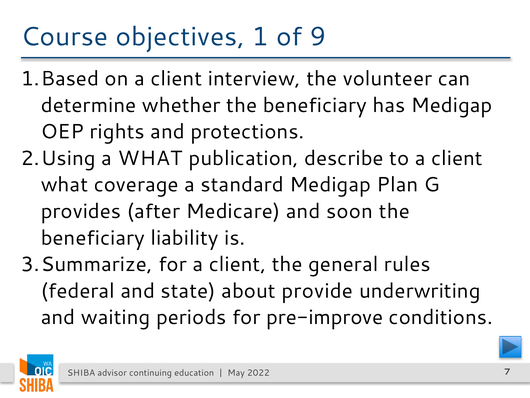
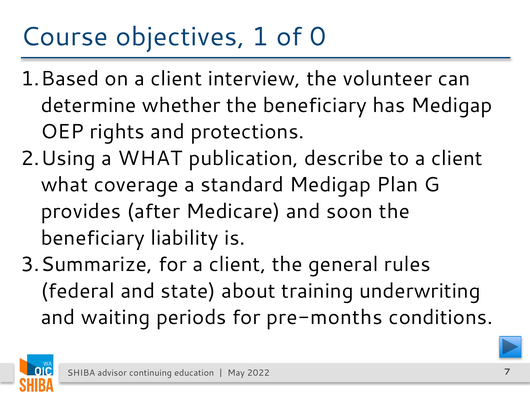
9: 9 -> 0 (318, 37)
provide: provide -> training (317, 291)
pre-improve: pre-improve -> pre-months (324, 317)
